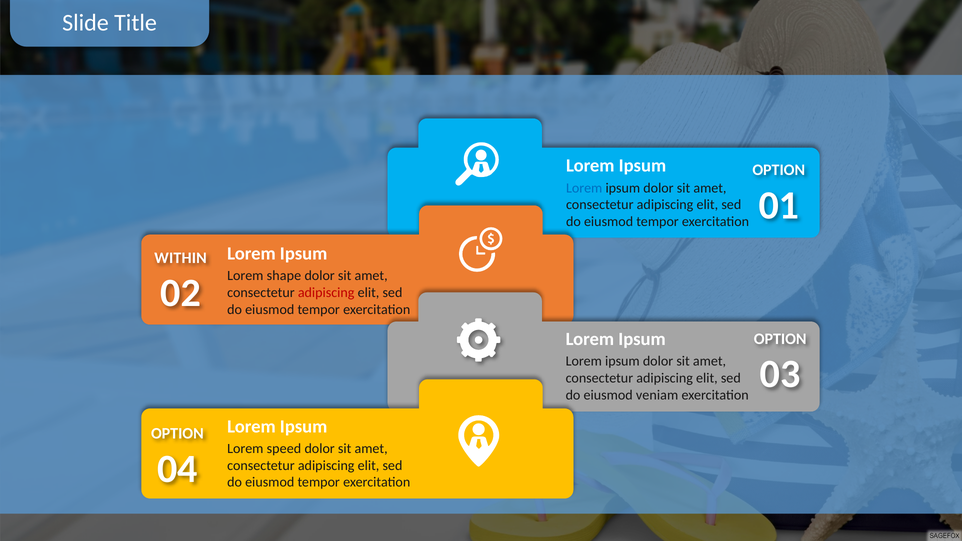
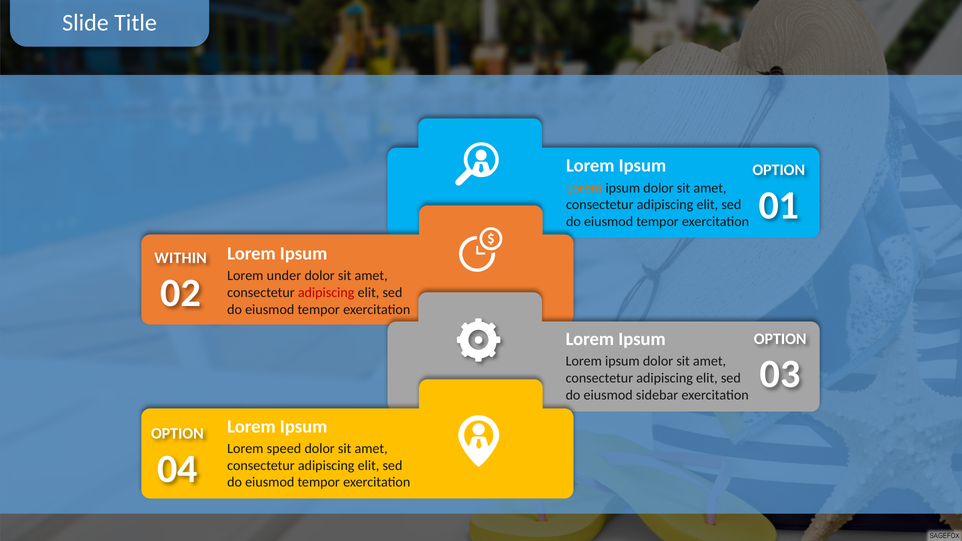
Lorem colour: blue -> orange (584, 188)
shape: shape -> under (284, 276)
veniam: veniam -> sidebar (657, 395)
